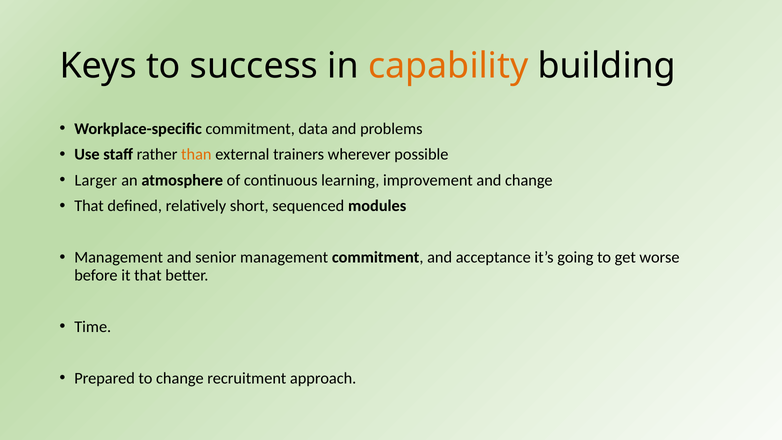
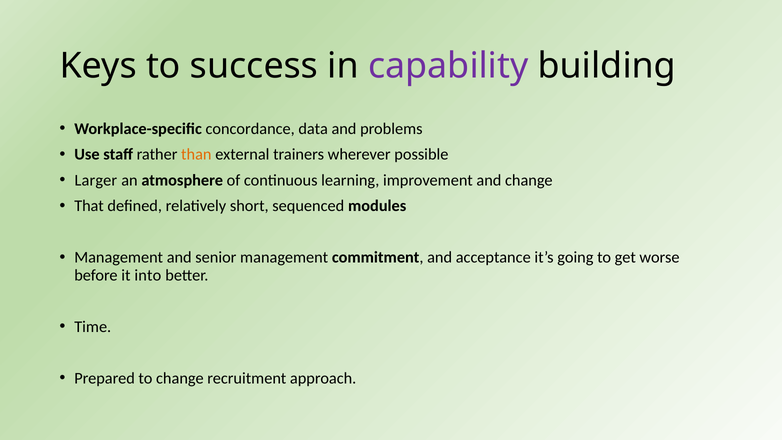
capability colour: orange -> purple (448, 66)
Workplace-specific commitment: commitment -> concordance (250, 129)
it that: that -> into (148, 275)
